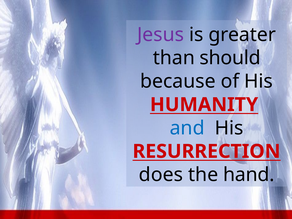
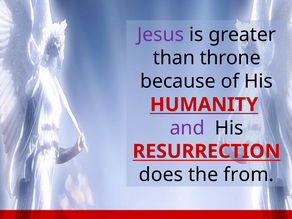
should: should -> throne (230, 58)
and colour: blue -> purple (187, 128)
hand: hand -> from (249, 175)
